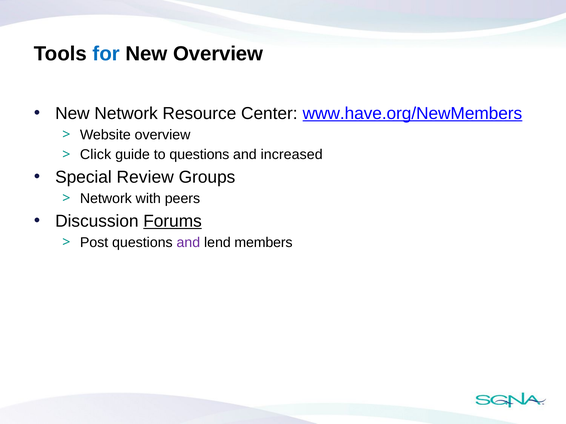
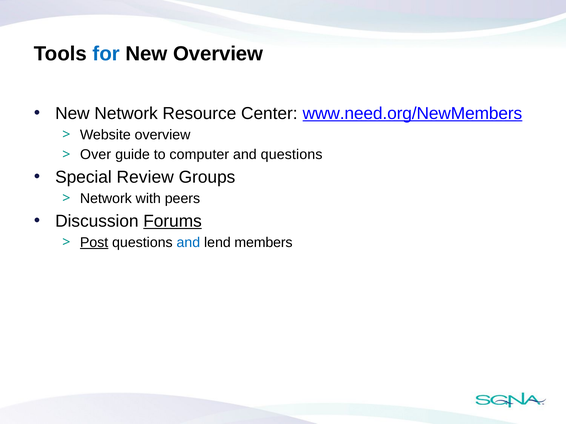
www.have.org/NewMembers: www.have.org/NewMembers -> www.need.org/NewMembers (412, 113)
Click: Click -> Over (96, 155)
to questions: questions -> computer (199, 155)
and increased: increased -> questions (292, 155)
Post underline: none -> present (94, 243)
and colour: purple -> blue (188, 243)
